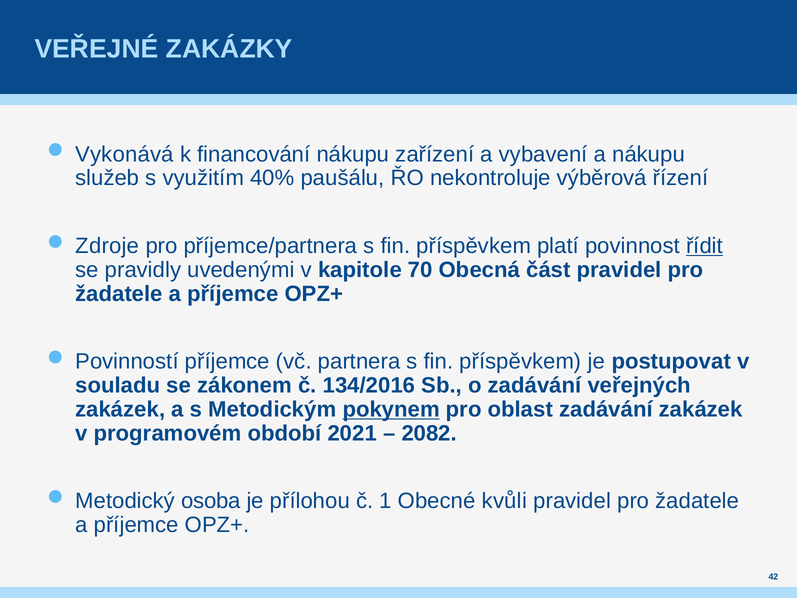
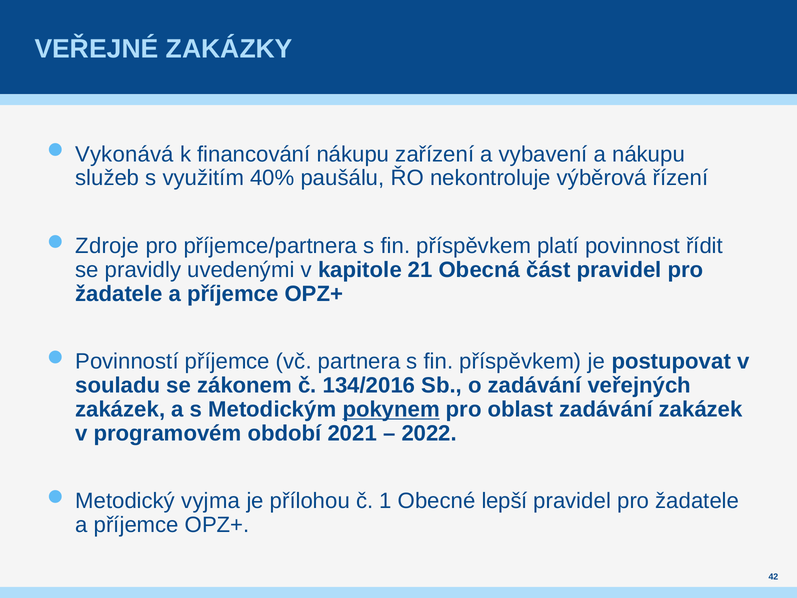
řídit underline: present -> none (705, 246)
70: 70 -> 21 (420, 270)
2082: 2082 -> 2022 (429, 433)
osoba: osoba -> vyjma (211, 501)
kvůli: kvůli -> lepší (505, 501)
